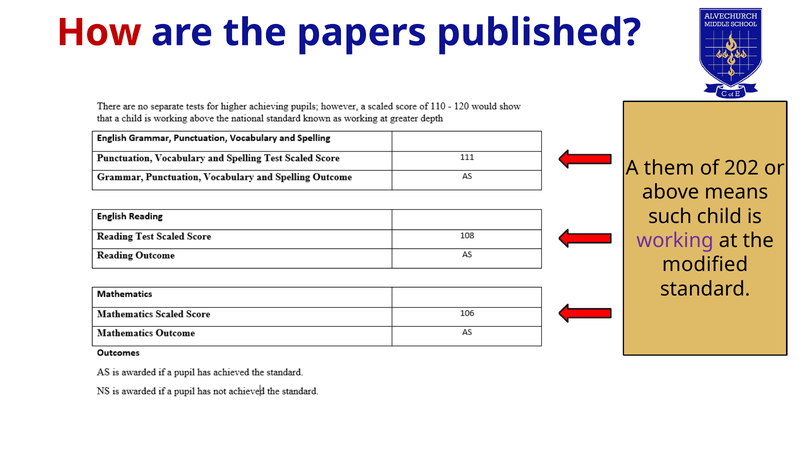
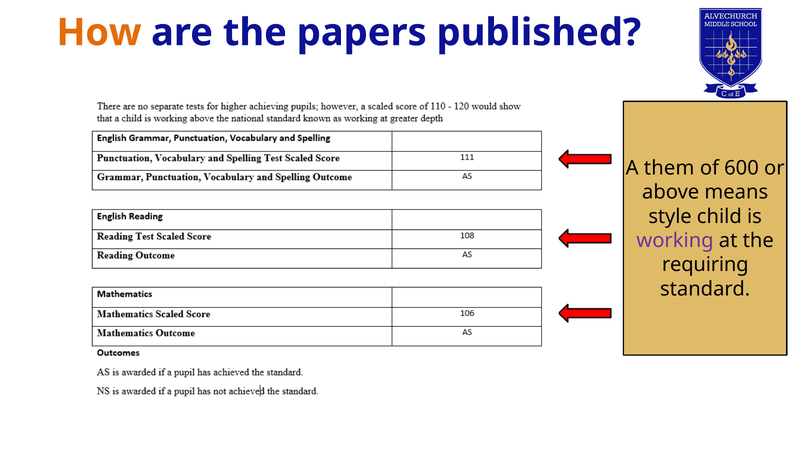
How colour: red -> orange (99, 33)
202: 202 -> 600 (742, 168)
such: such -> style (670, 216)
modified: modified -> requiring (705, 265)
